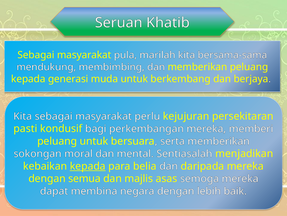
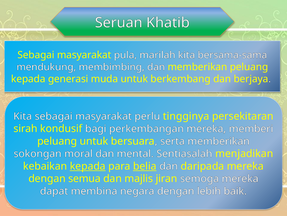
kejujuran: kejujuran -> tingginya (186, 116)
pasti: pasti -> sirah (26, 128)
belia underline: none -> present (145, 166)
asas: asas -> jiran (166, 178)
